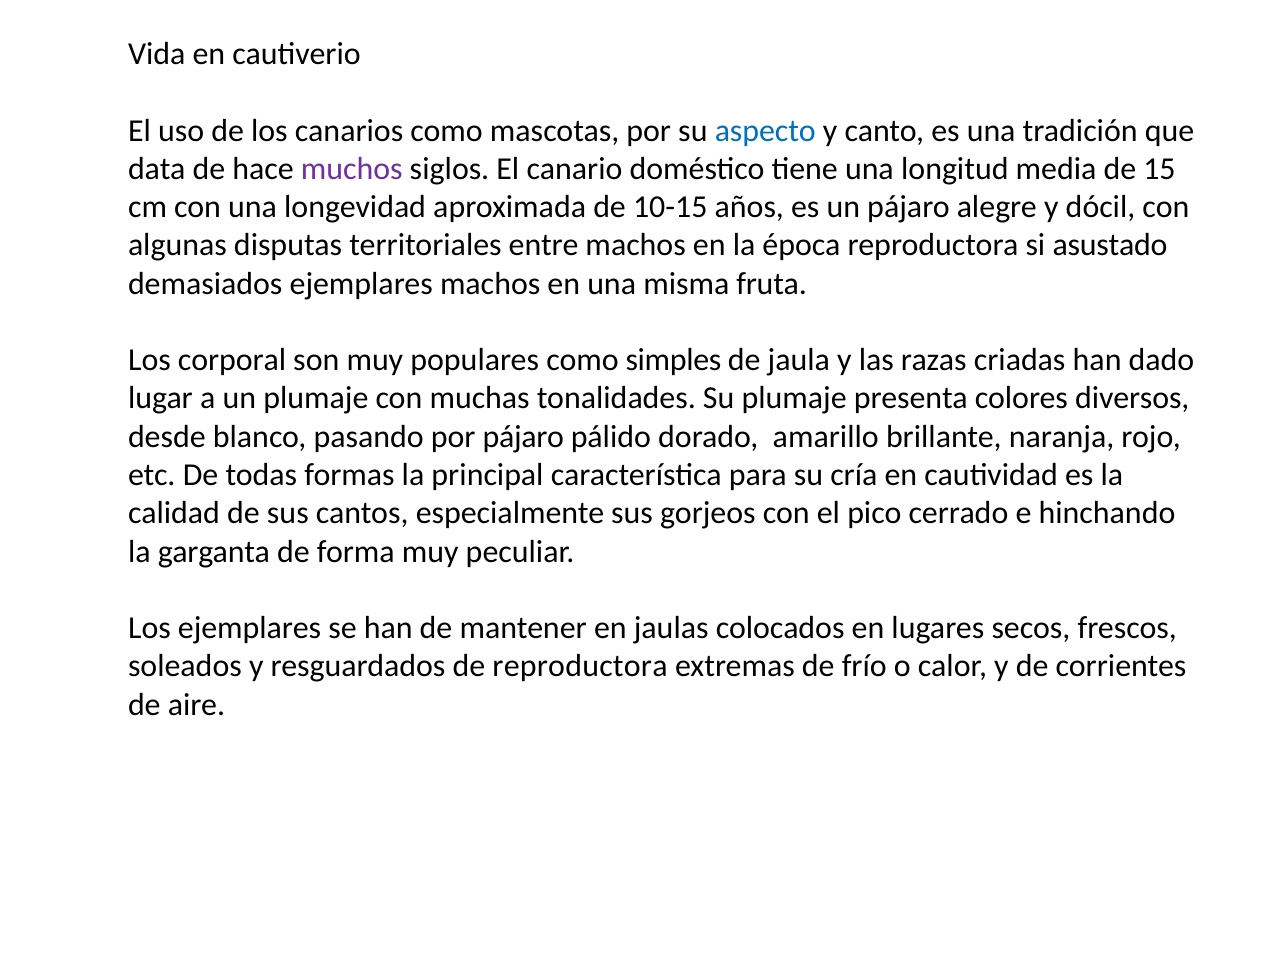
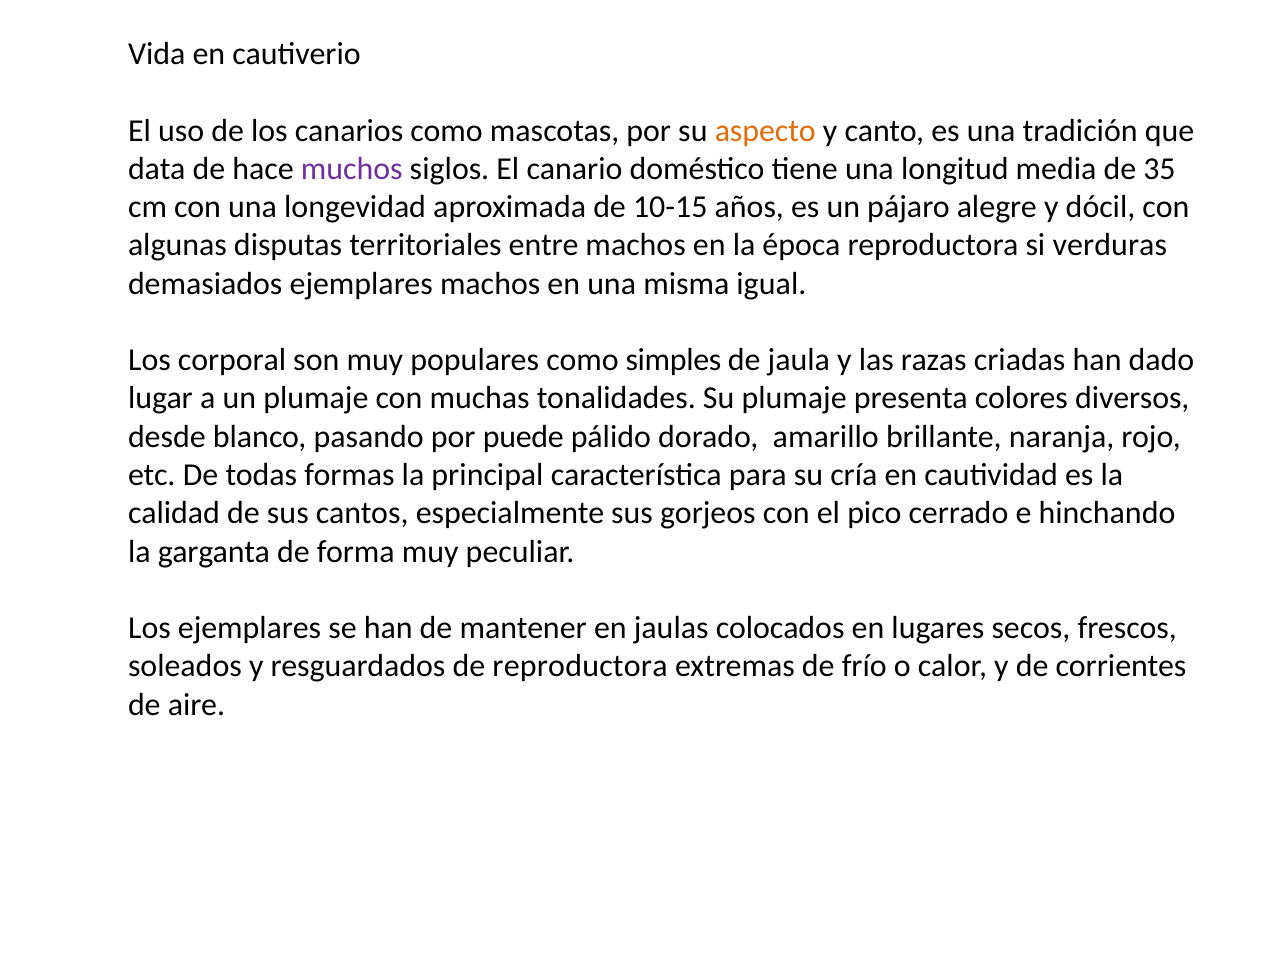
aspecto colour: blue -> orange (765, 131)
15: 15 -> 35 (1159, 169)
asustado: asustado -> verduras (1110, 246)
fruta: fruta -> igual (771, 284)
por pájaro: pájaro -> puede (523, 437)
